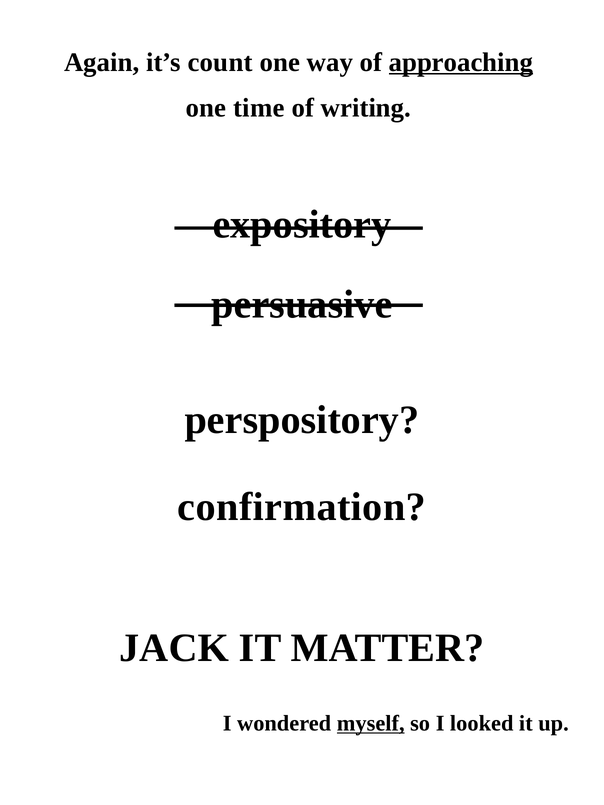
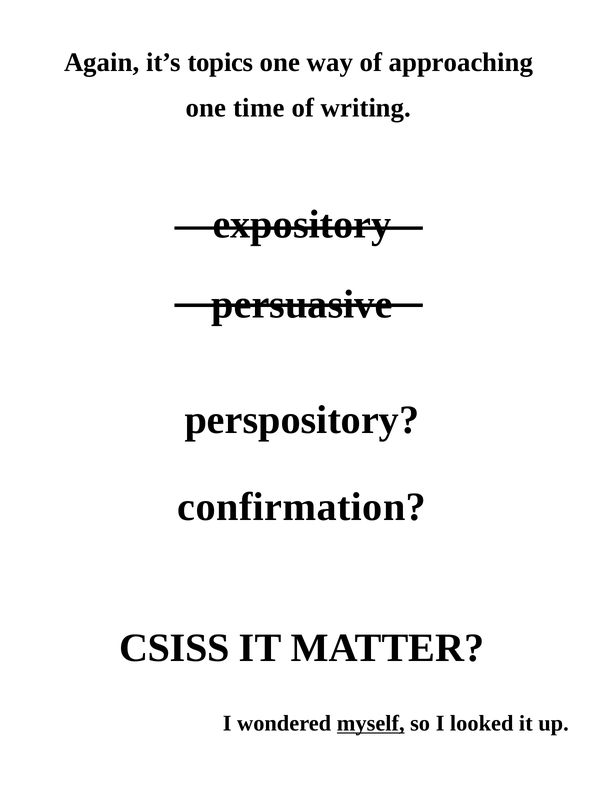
count: count -> topics (220, 62)
approaching underline: present -> none (461, 62)
JACK: JACK -> CSISS (174, 648)
